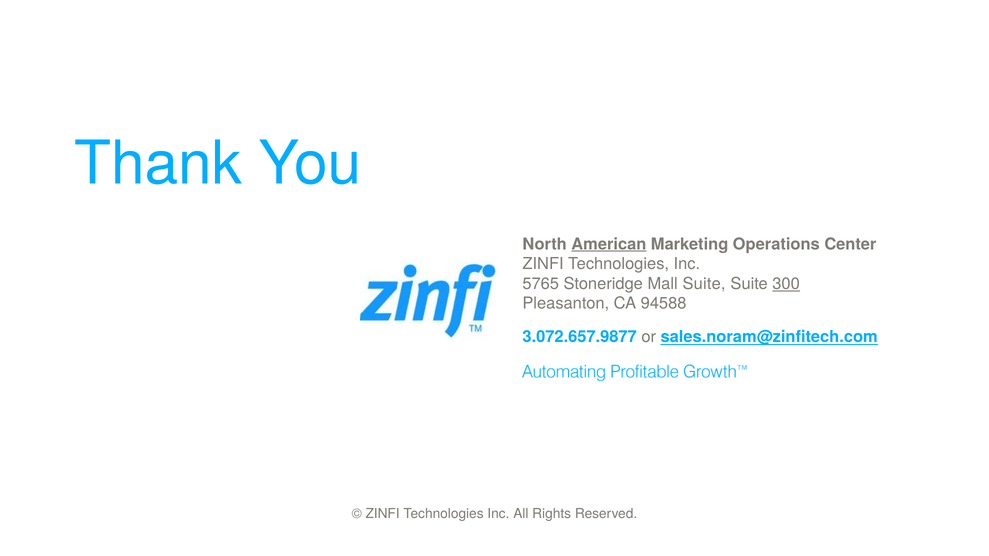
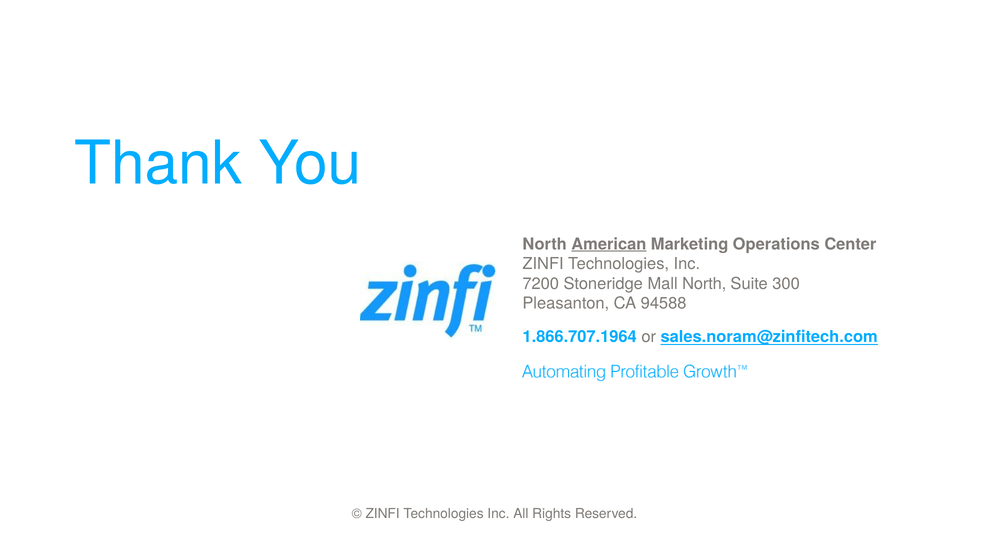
5765: 5765 -> 7200 (541, 284)
Mall Suite: Suite -> North (704, 284)
300 underline: present -> none (786, 284)
3.072.657.9877: 3.072.657.9877 -> 1.866.707.1964 (580, 337)
